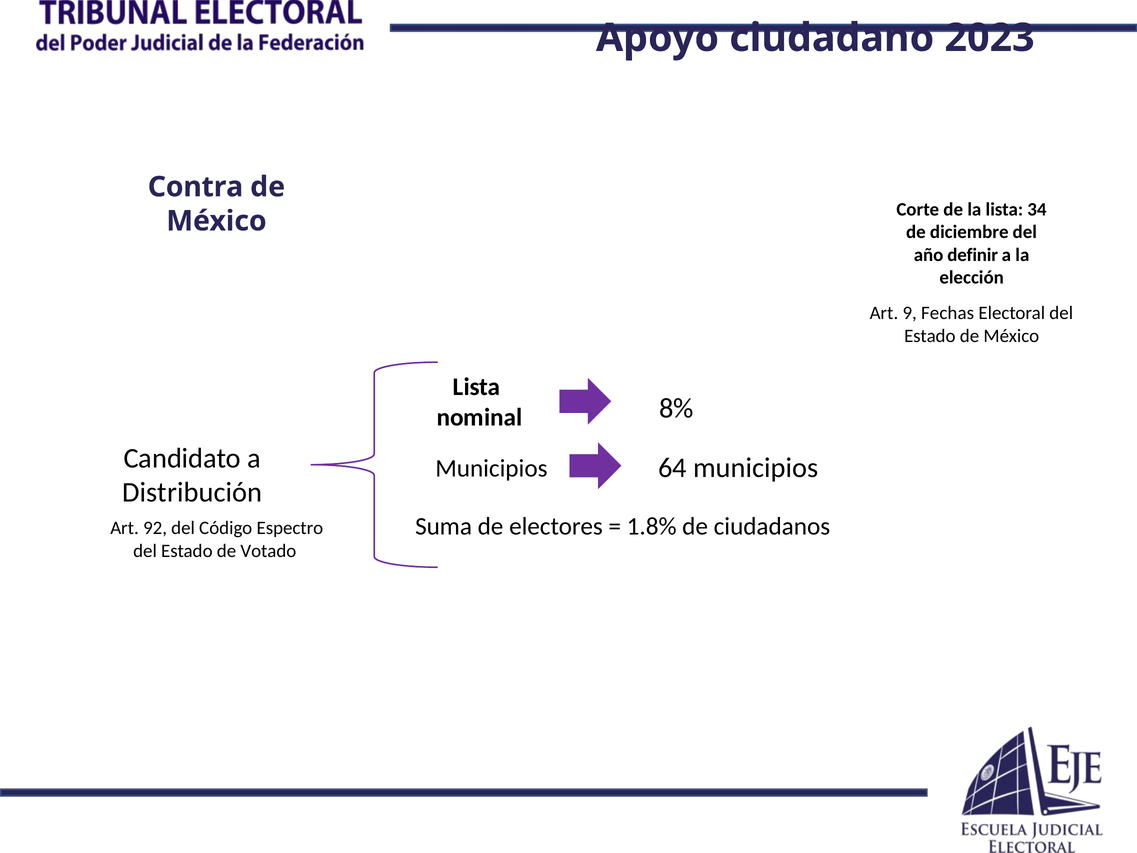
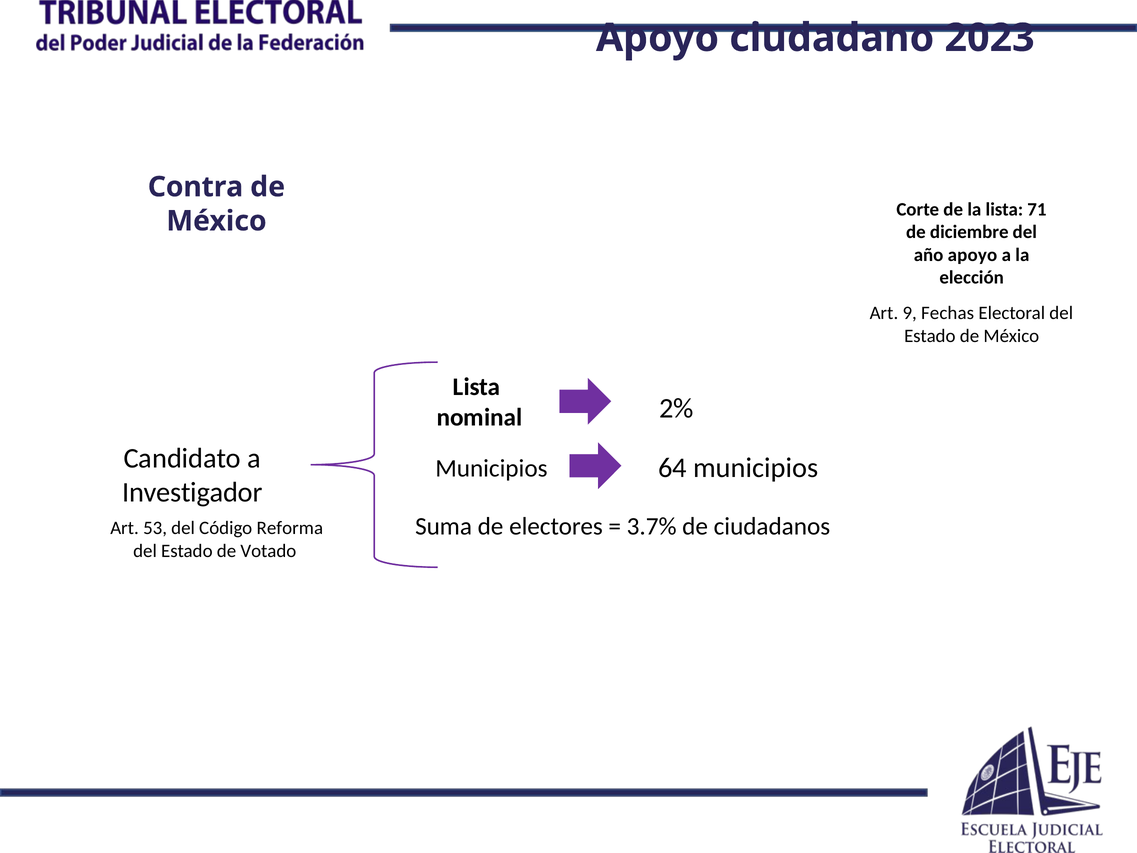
34: 34 -> 71 (1037, 209)
año definir: definir -> apoyo (972, 255)
8%: 8% -> 2% (676, 408)
Distribución: Distribución -> Investigador (192, 492)
1.8%: 1.8% -> 3.7% (652, 526)
92: 92 -> 53 (155, 528)
Espectro: Espectro -> Reforma (290, 528)
